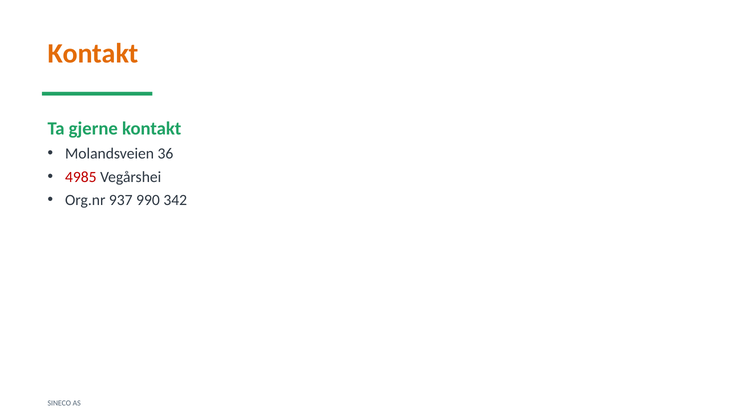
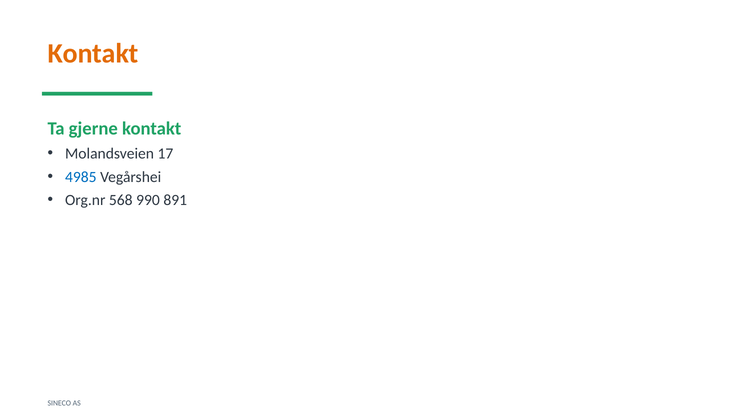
36: 36 -> 17 (165, 154)
4985 colour: red -> blue (81, 177)
937: 937 -> 568 (121, 200)
342: 342 -> 891 (175, 200)
